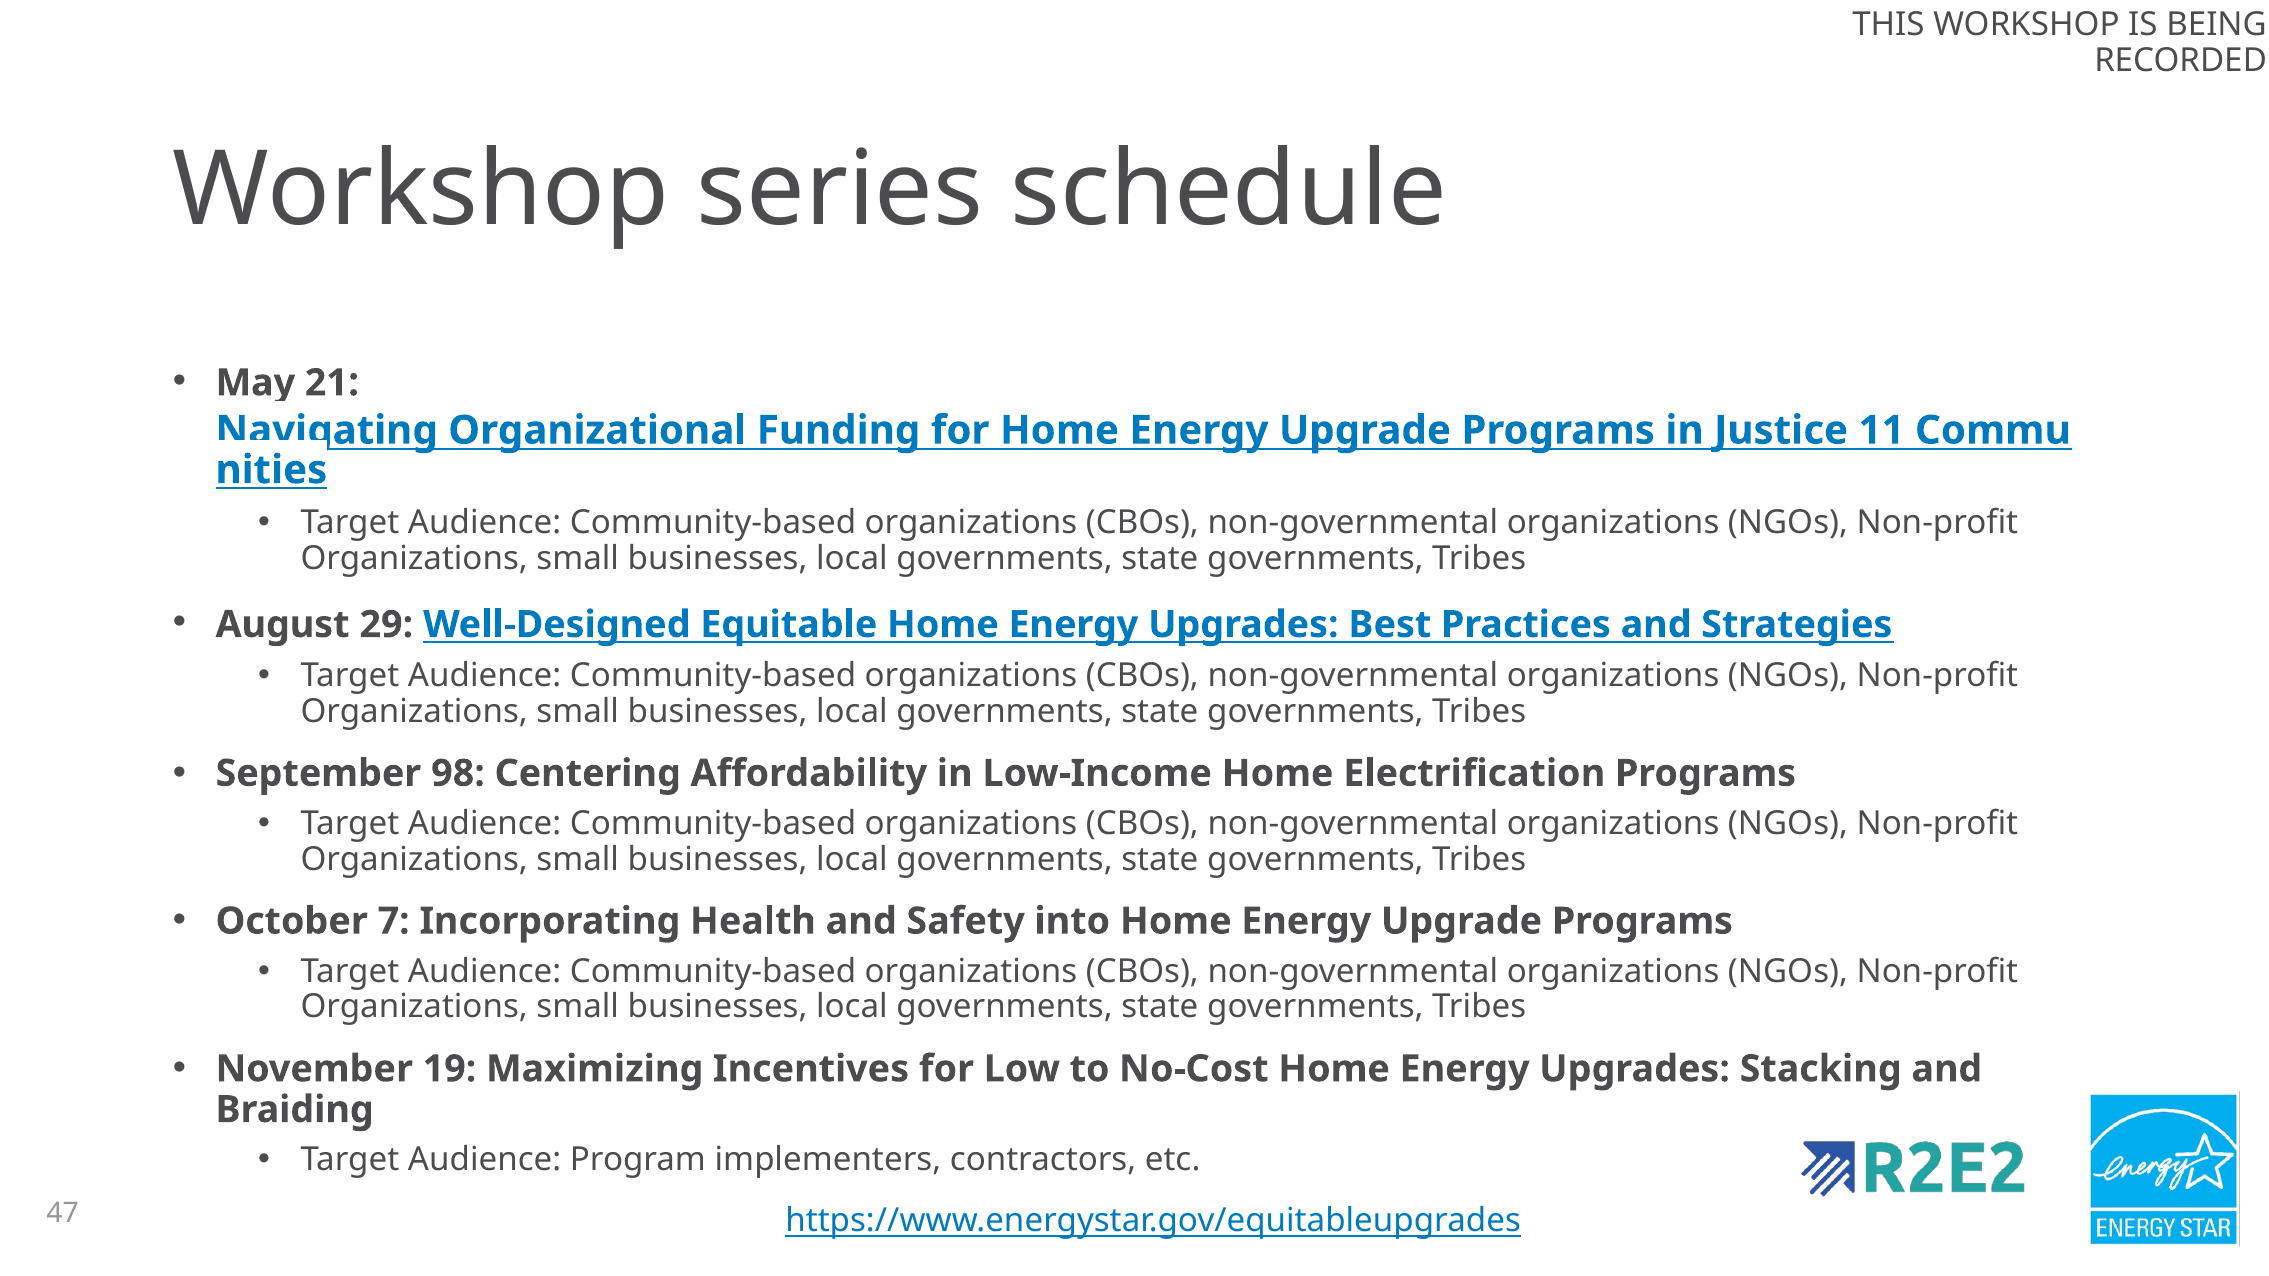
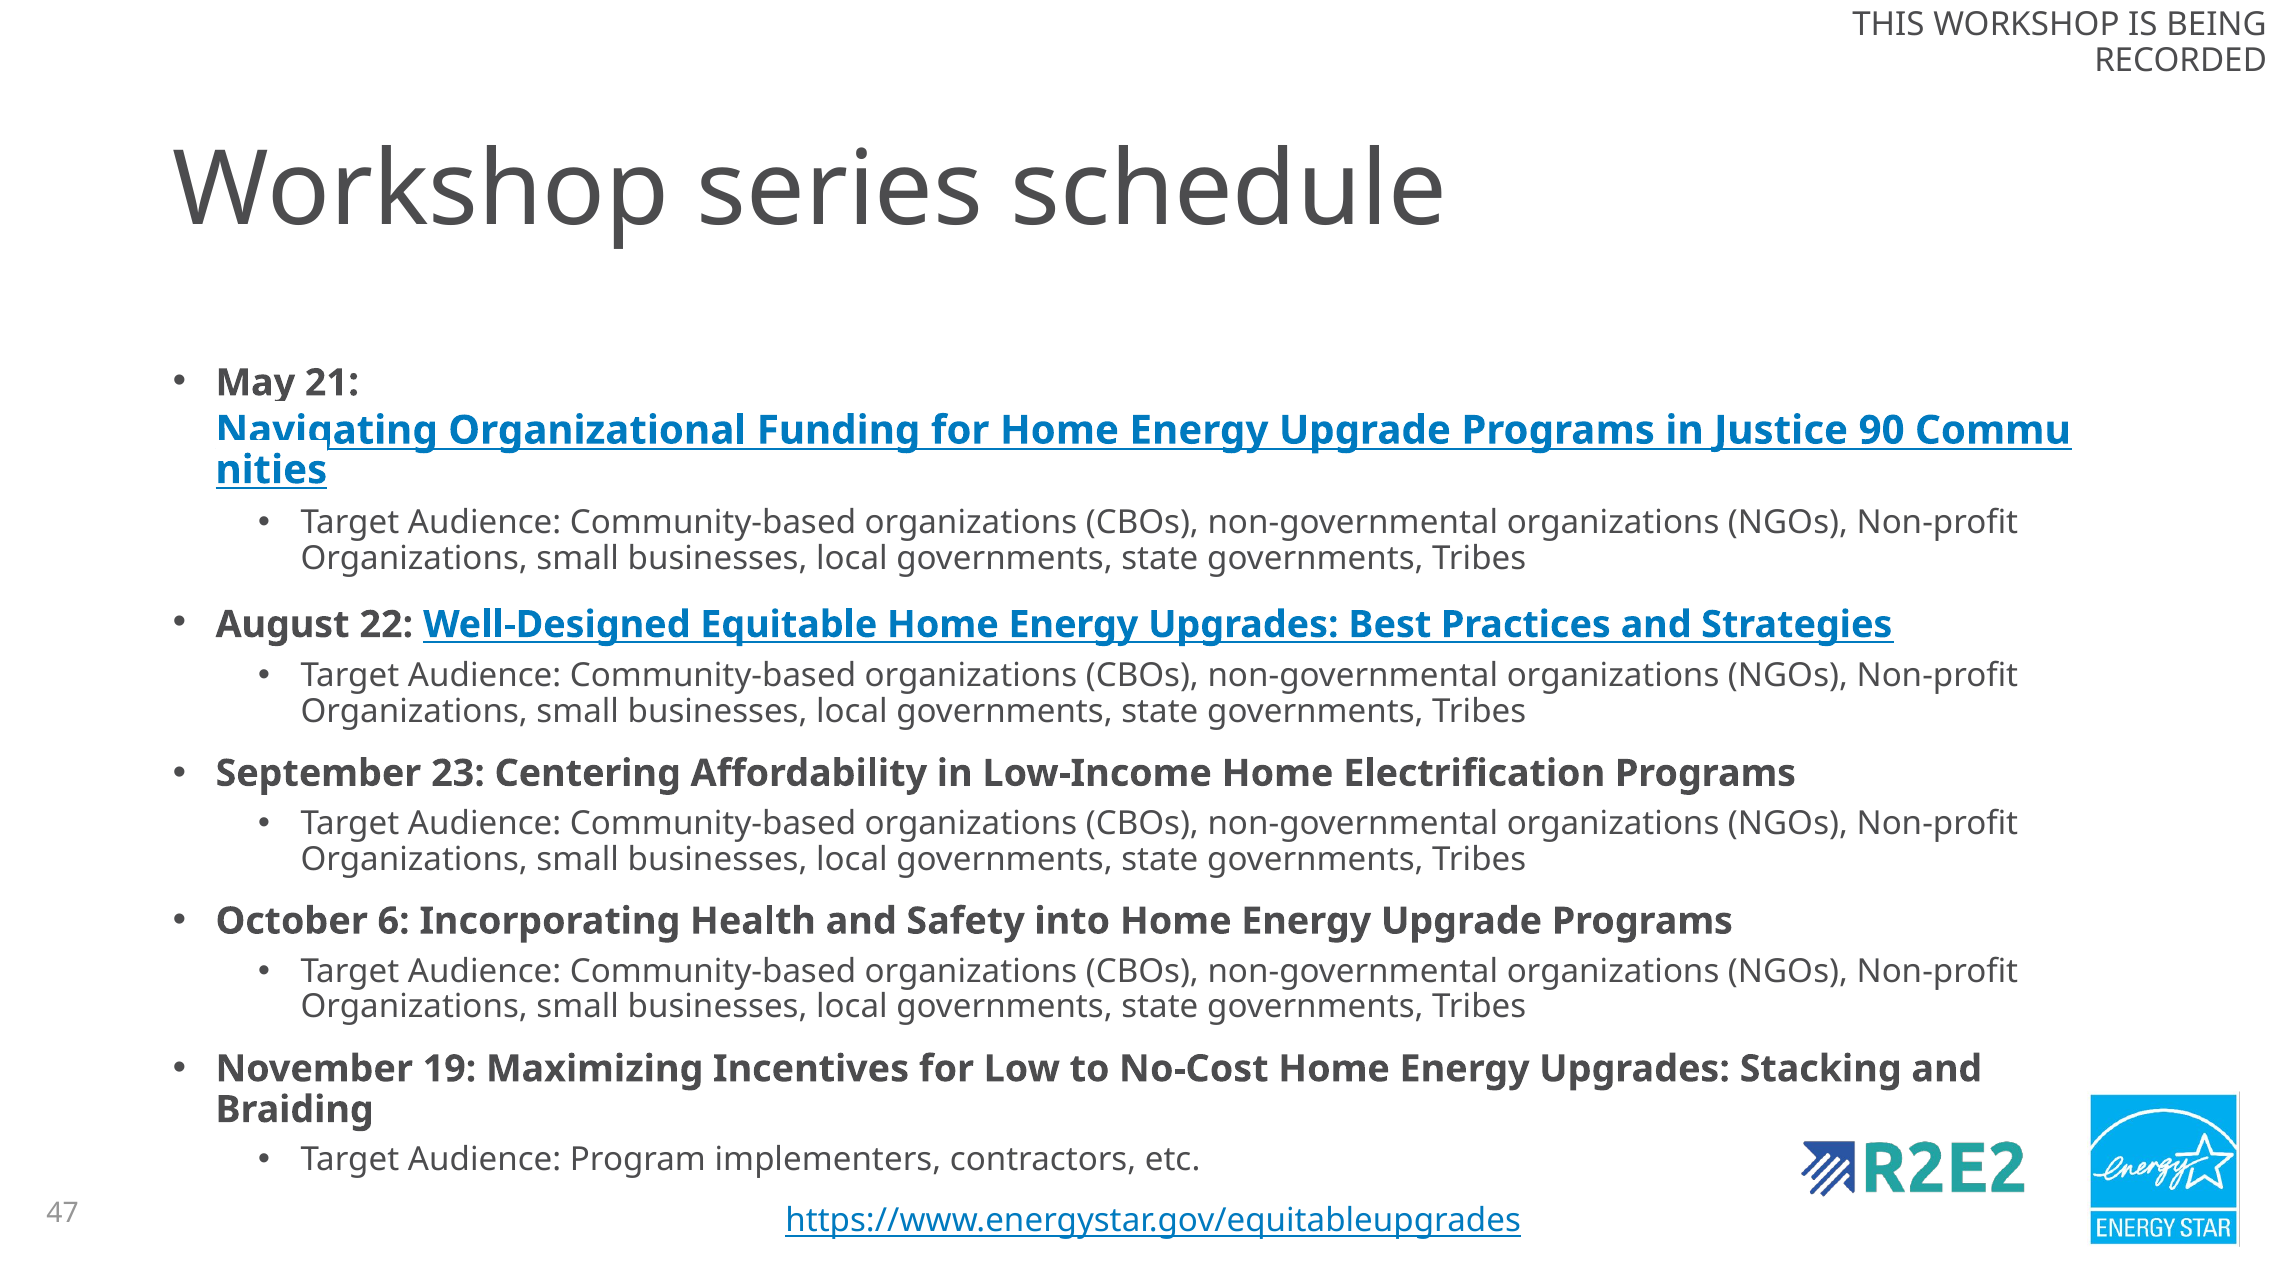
11: 11 -> 90 (1882, 430)
29: 29 -> 22 (386, 625)
98: 98 -> 23 (458, 774)
7: 7 -> 6 (394, 921)
